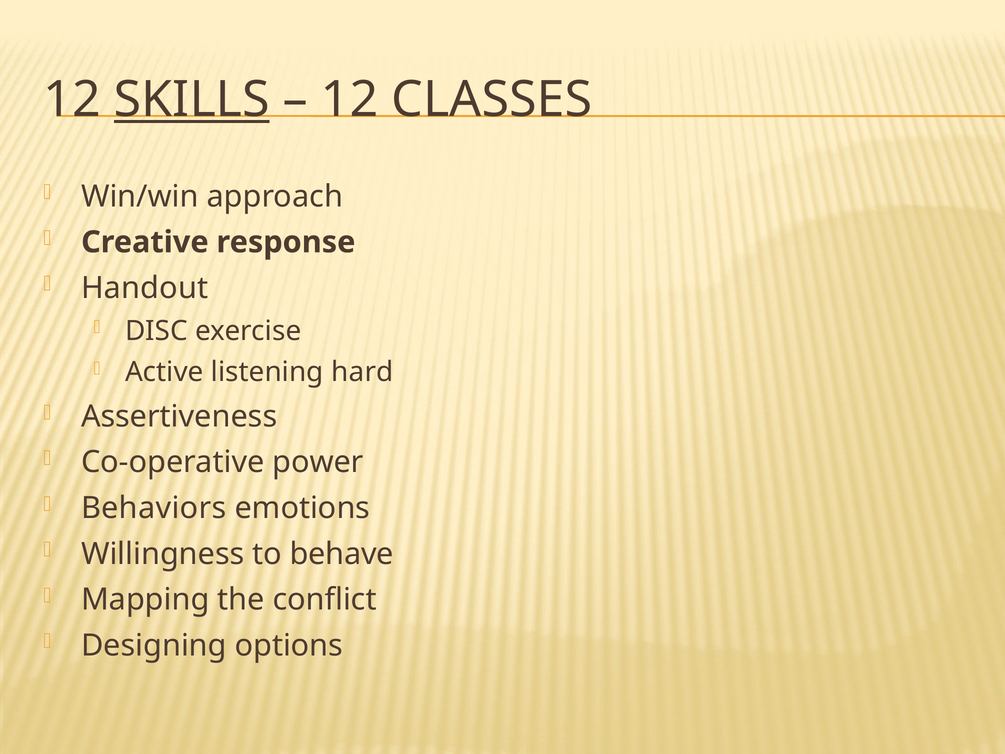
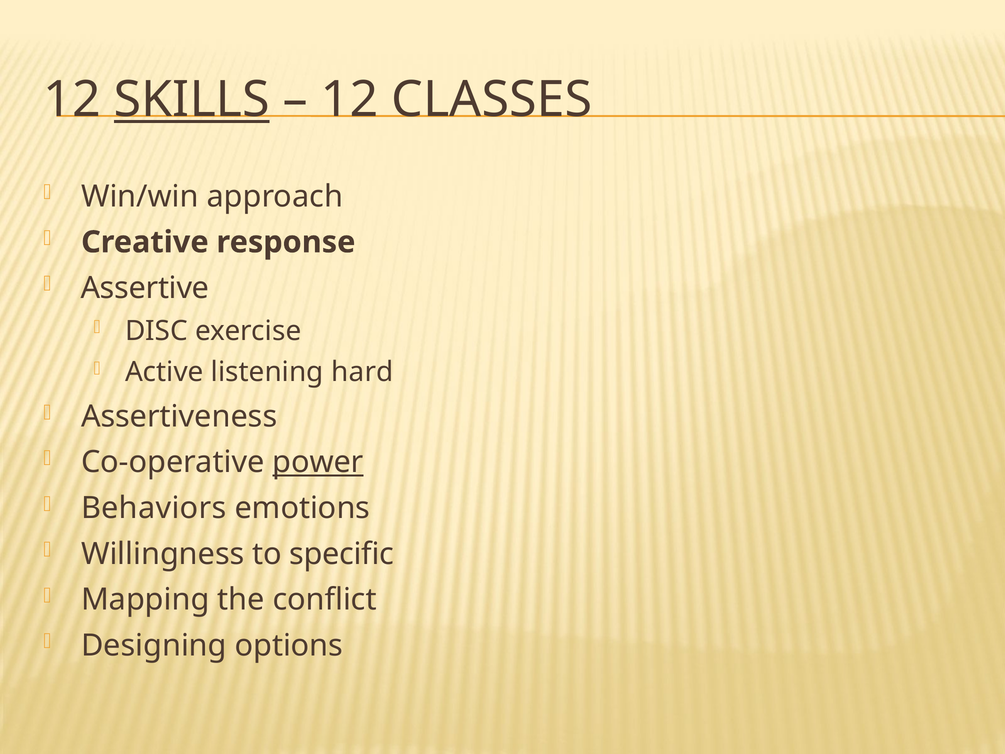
Handout: Handout -> Assertive (145, 288)
power underline: none -> present (318, 462)
behave: behave -> specific (342, 554)
